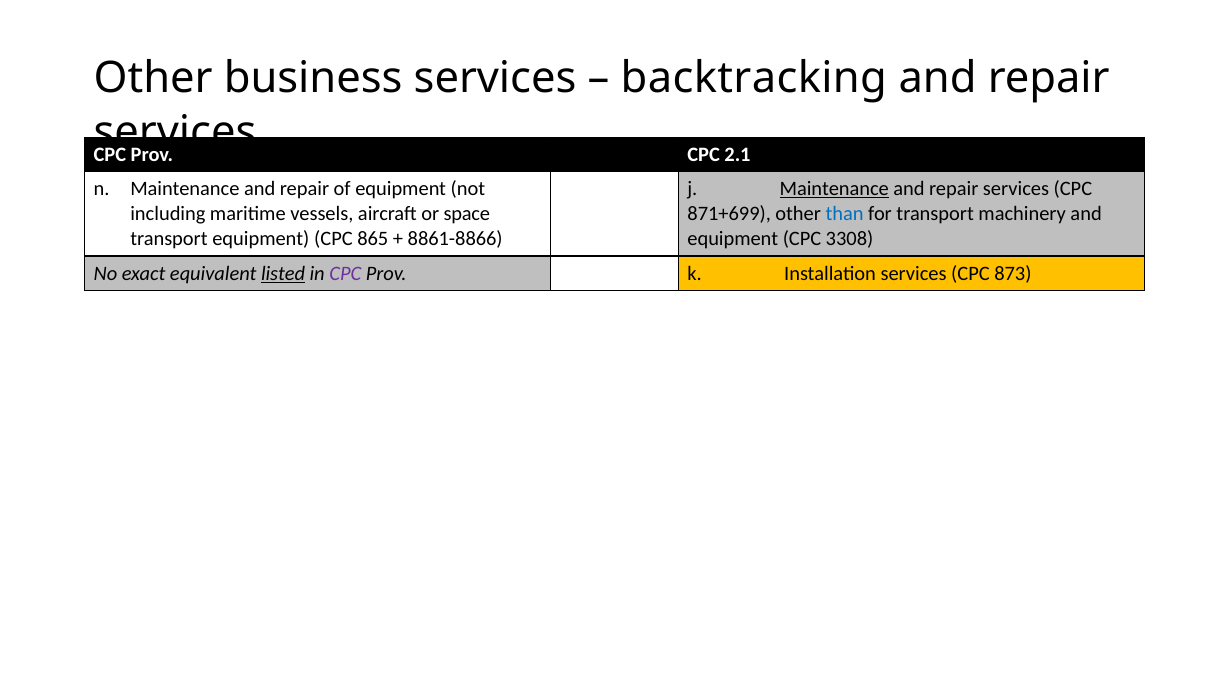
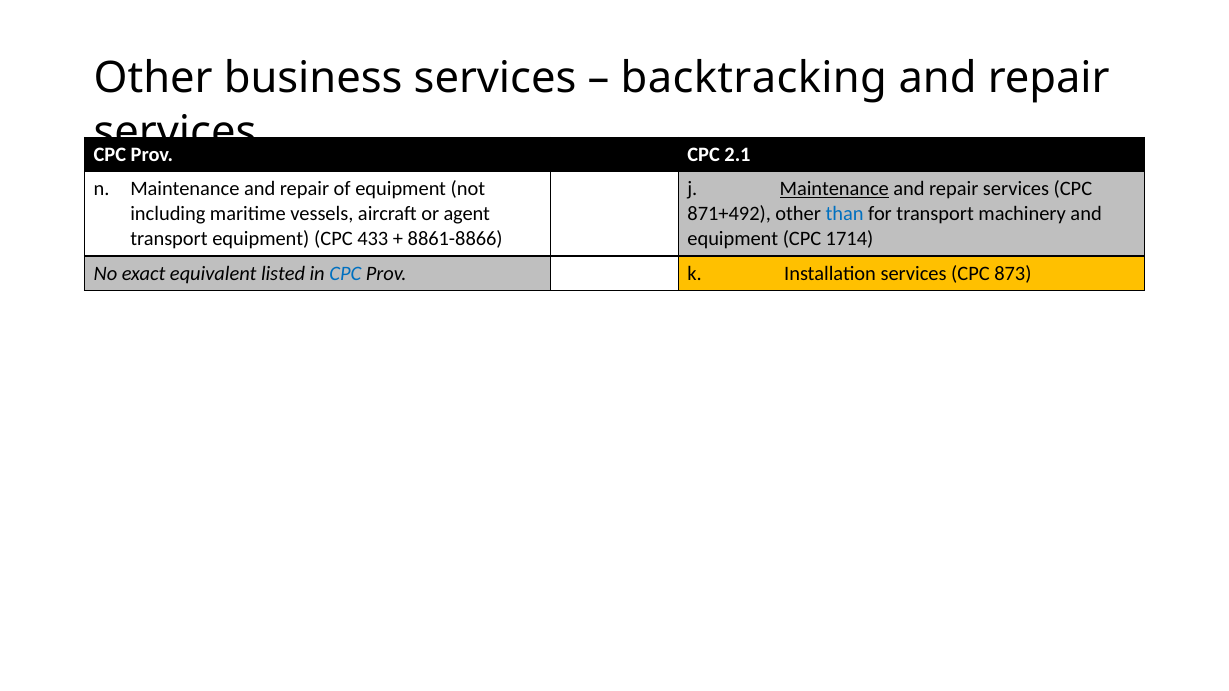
space: space -> agent (467, 214)
871+699: 871+699 -> 871+492 (729, 214)
865: 865 -> 433 (373, 239)
3308: 3308 -> 1714 (850, 239)
listed underline: present -> none (283, 274)
CPC colour: purple -> blue (345, 274)
